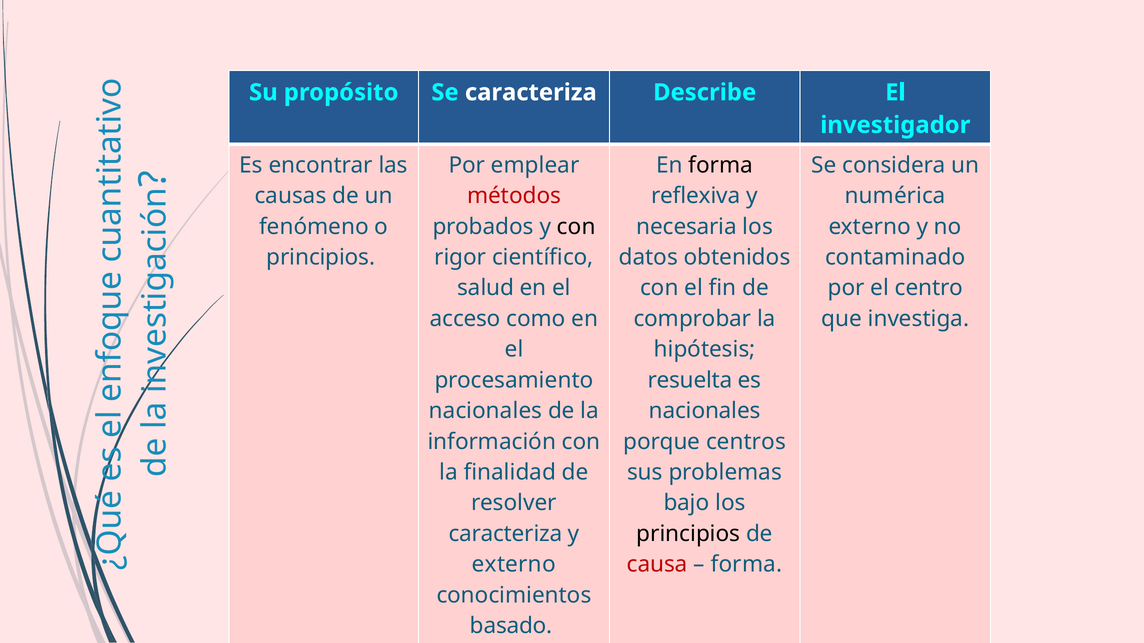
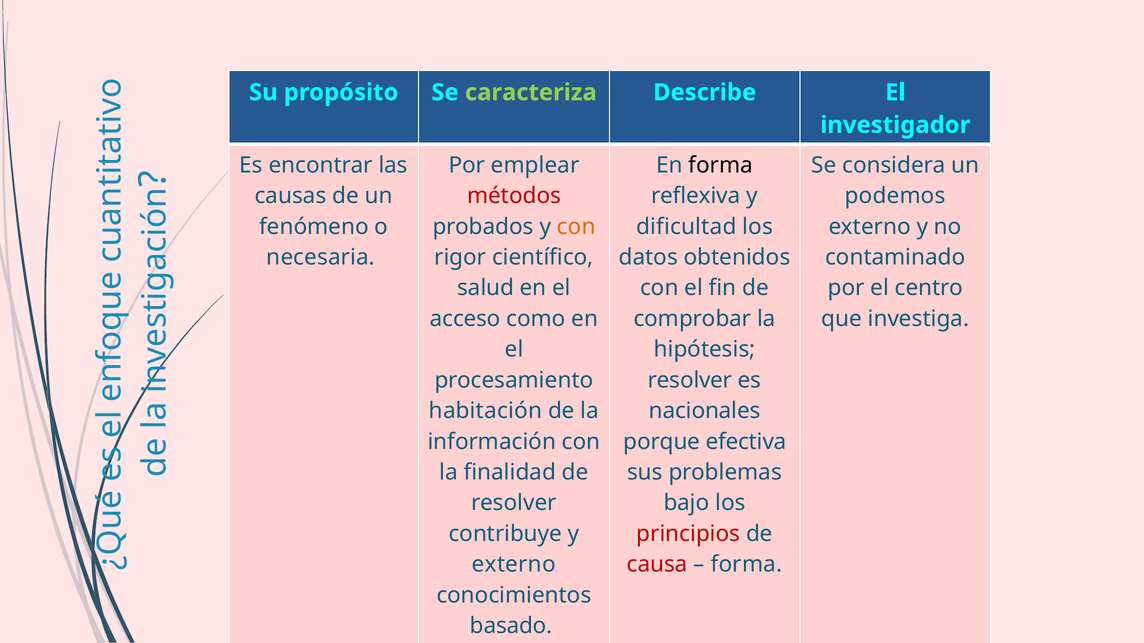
caracteriza colour: white -> light green (531, 93)
numérica: numérica -> podemos (895, 196)
con colour: black -> orange (576, 227)
necesaria: necesaria -> dificultad (686, 227)
principios: principios -> necesaria (321, 257)
resuelta: resuelta -> resolver (690, 380)
nacionales: nacionales -> habitación (485, 411)
centros: centros -> efectiva (746, 442)
caracteriza: caracteriza -> contribuye (505, 534)
principios colour: black -> red (688, 534)
